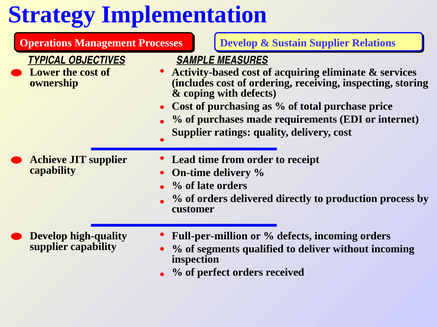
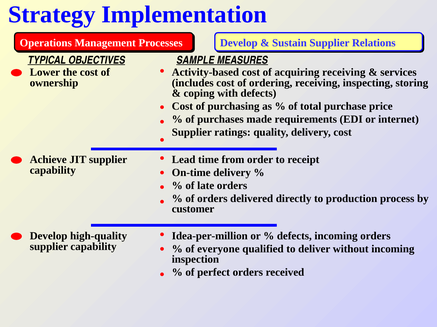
acquiring eliminate: eliminate -> receiving (344, 72)
Full-per-million: Full-per-million -> Idea-per-million (210, 236)
segments: segments -> everyone (218, 249)
